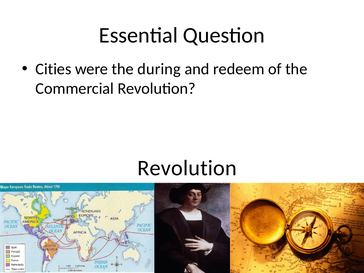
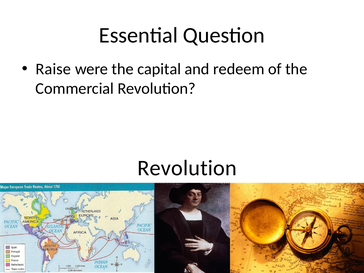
Cities: Cities -> Raise (53, 69)
during: during -> capital (159, 69)
